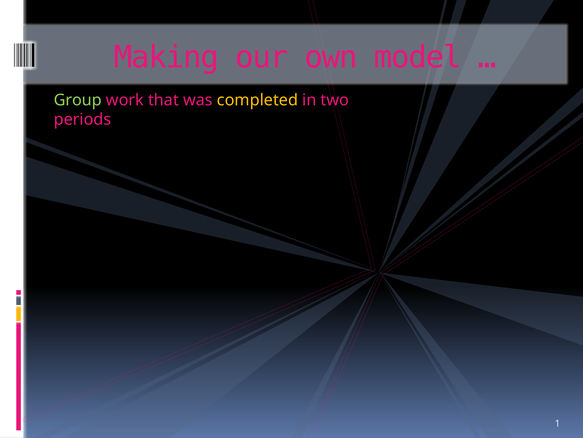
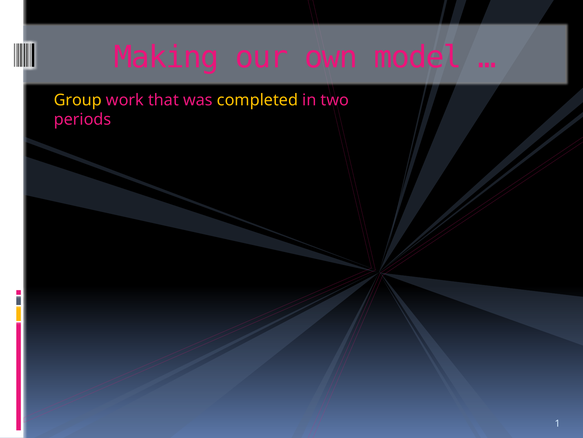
Group colour: light green -> yellow (78, 100)
